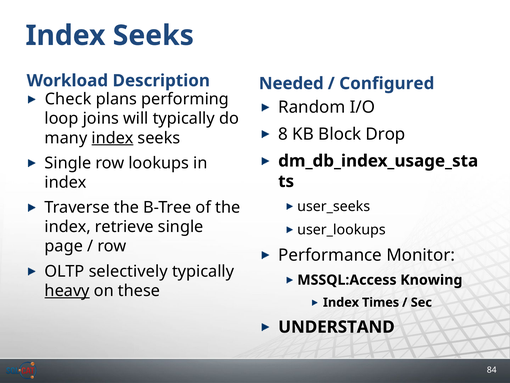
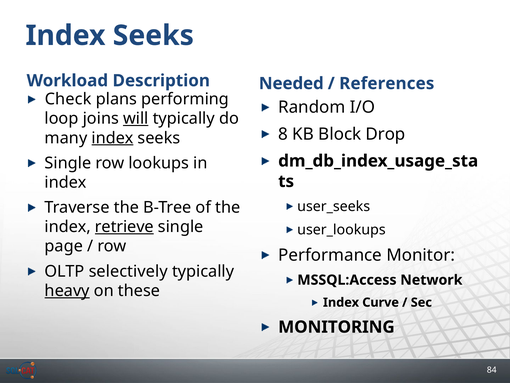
Configured: Configured -> References (387, 83)
will underline: none -> present (136, 118)
retrieve underline: none -> present (124, 227)
Knowing: Knowing -> Network (431, 280)
Times: Times -> Curve (381, 302)
UNDERSTAND: UNDERSTAND -> MONITORING (336, 327)
